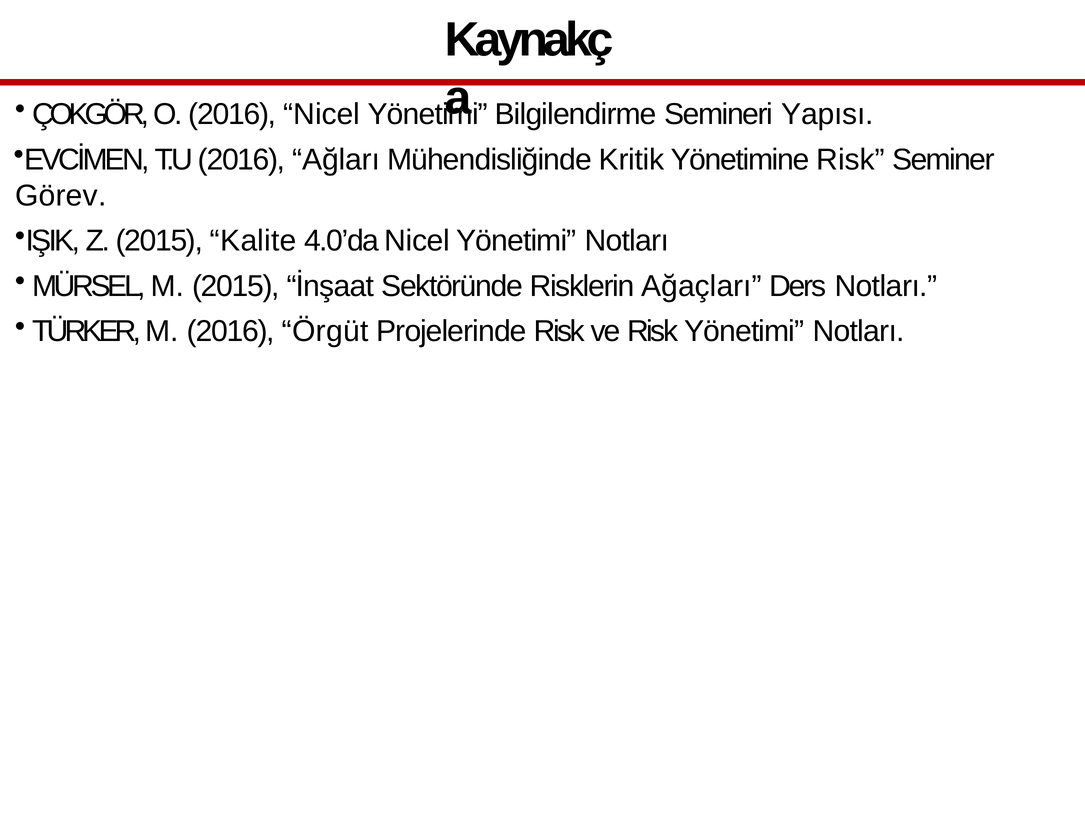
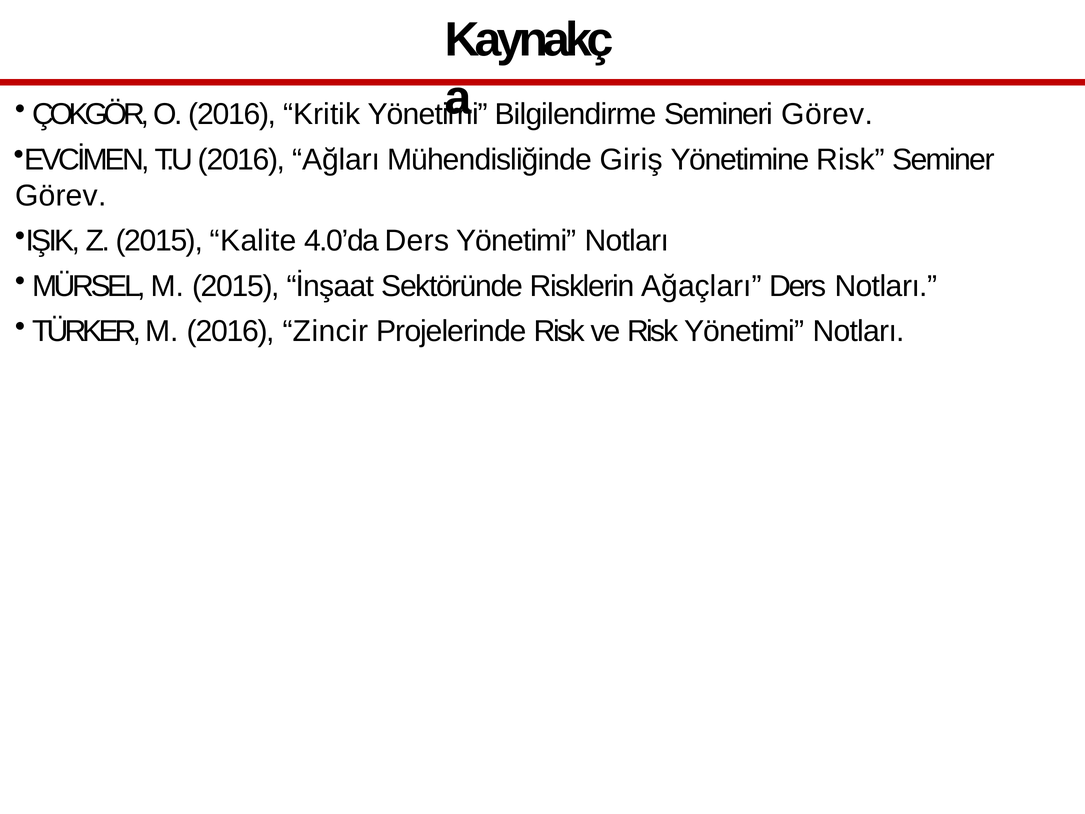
2016 Nicel: Nicel -> Kritik (322, 114)
Semineri Yapısı: Yapısı -> Görev (827, 114)
Kritik: Kritik -> Giriş (631, 160)
4.0’da Nicel: Nicel -> Ders (417, 241)
Örgüt: Örgüt -> Zincir (325, 331)
